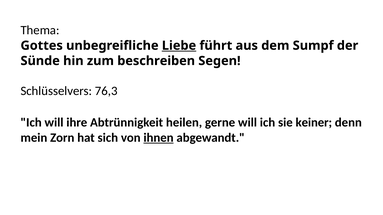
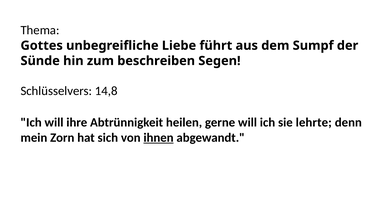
Liebe underline: present -> none (179, 46)
76,3: 76,3 -> 14,8 (106, 91)
keiner: keiner -> lehrte (314, 123)
